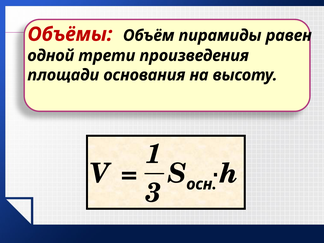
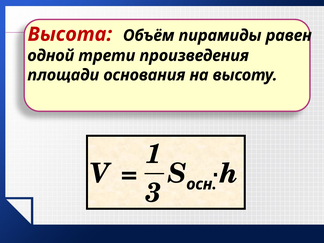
Объёмы: Объёмы -> Высота (70, 34)
